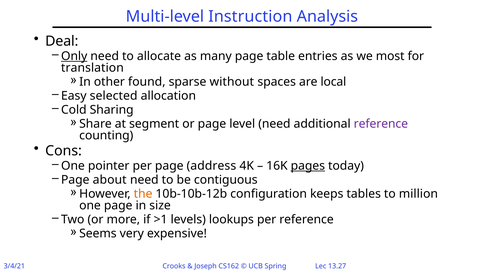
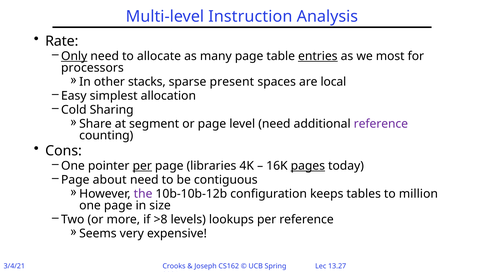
Deal: Deal -> Rate (62, 41)
entries underline: none -> present (318, 56)
translation: translation -> processors (92, 68)
found: found -> stacks (147, 82)
without: without -> present (232, 82)
selected: selected -> simplest (114, 96)
per underline: none -> present (142, 166)
address: address -> libraries (211, 166)
the colour: orange -> purple (143, 194)
>1: >1 -> >8 (161, 220)
